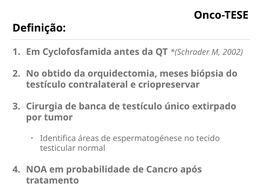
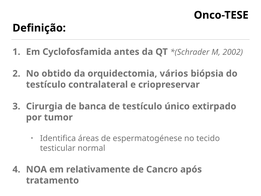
meses: meses -> vários (174, 73)
probabilidade: probabilidade -> relativamente (98, 169)
